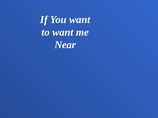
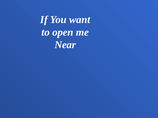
to want: want -> open (63, 32)
